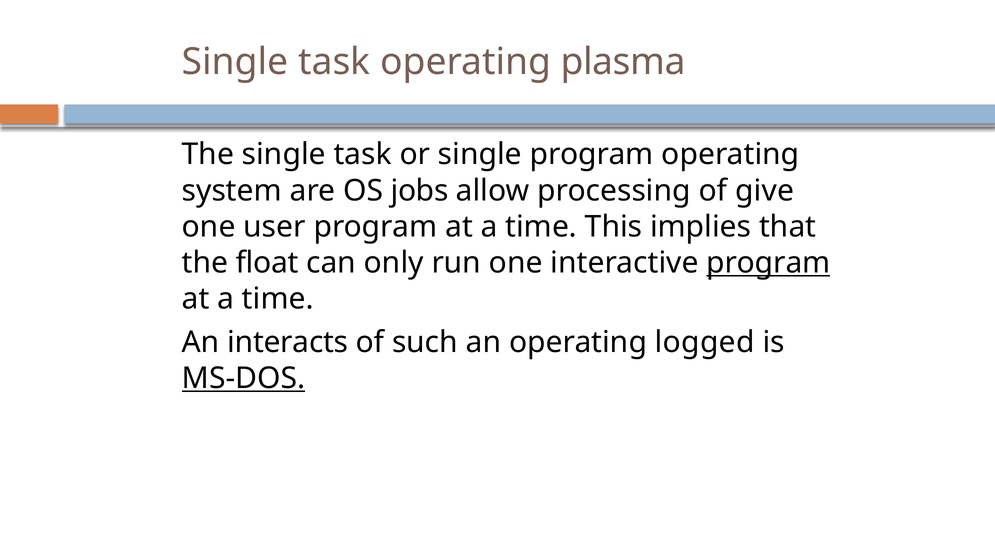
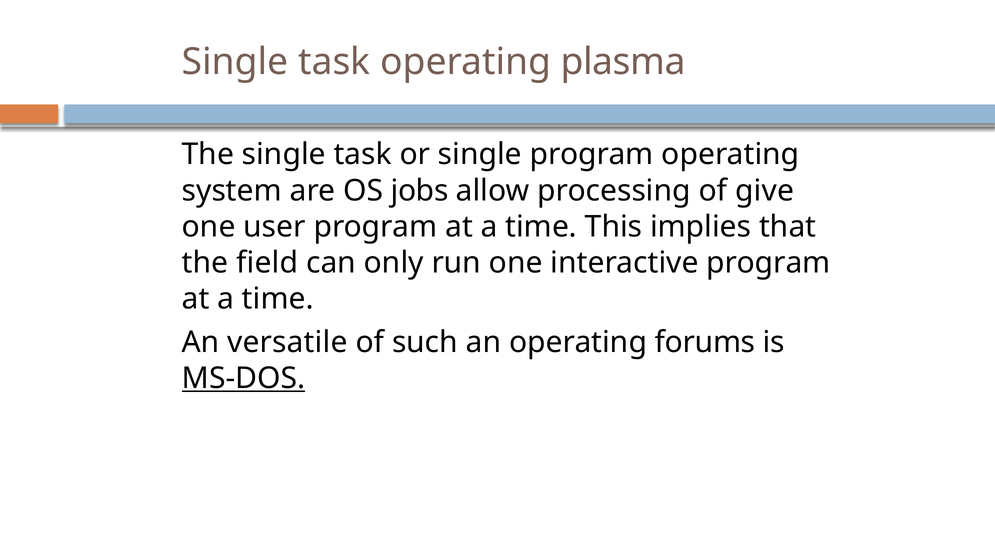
float: float -> field (267, 263)
program underline: present -> none (768, 263)
interacts: interacts -> versatile (288, 342)
logged: logged -> forums (705, 342)
